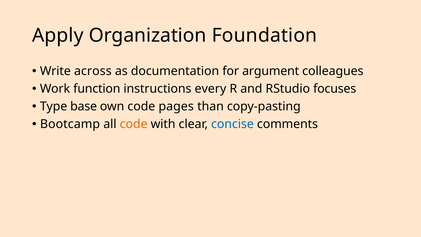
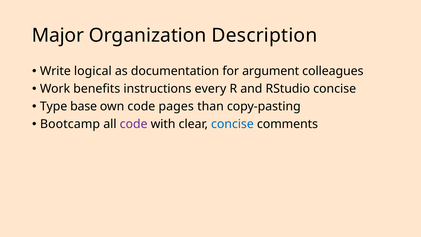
Apply: Apply -> Major (58, 35)
Foundation: Foundation -> Description (264, 35)
across: across -> logical (93, 71)
function: function -> benefits (97, 89)
RStudio focuses: focuses -> concise (335, 89)
code colour: orange -> purple (134, 124)
